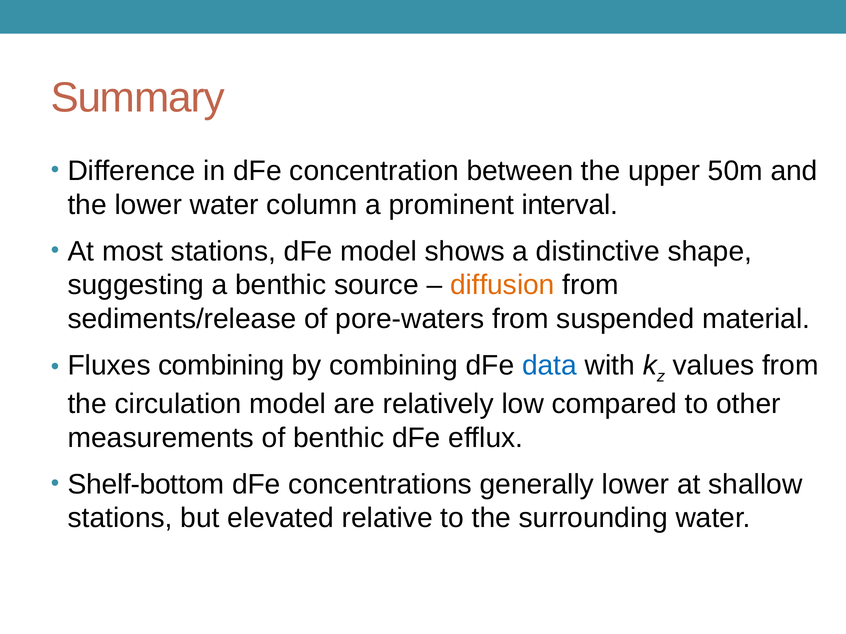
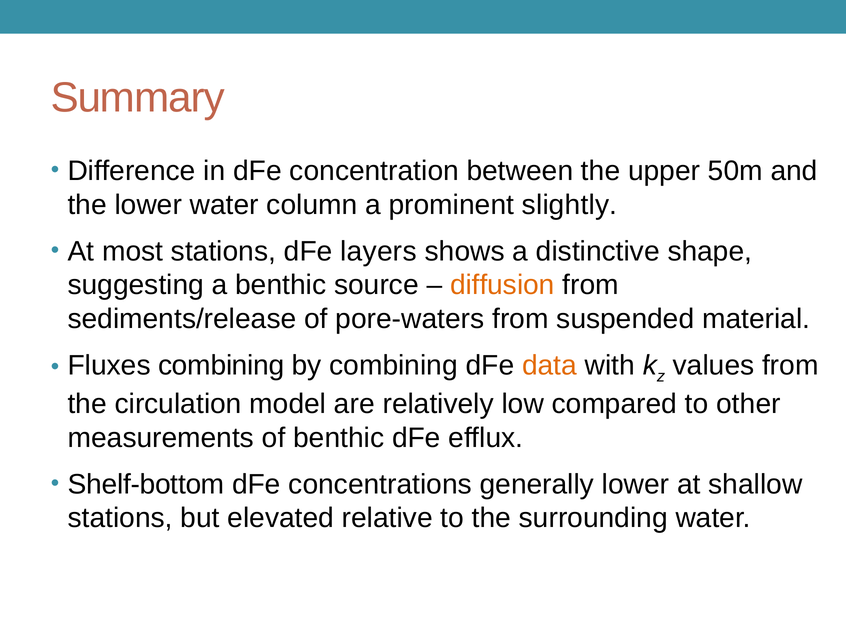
interval: interval -> slightly (570, 205)
dFe model: model -> layers (378, 252)
data colour: blue -> orange (549, 366)
